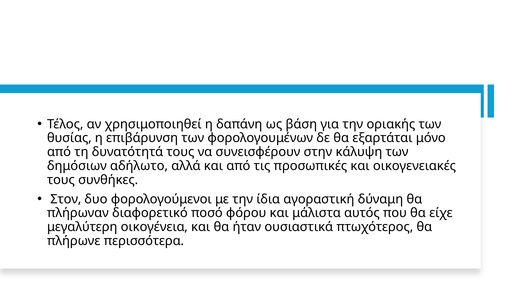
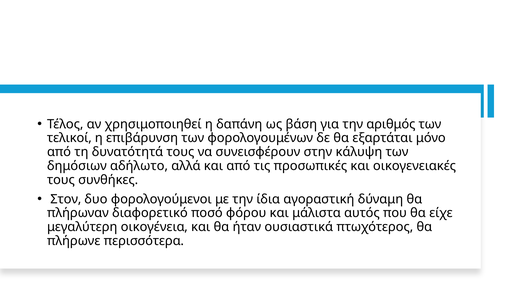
οριακής: οριακής -> αριθμός (391, 124)
θυσίας: θυσίας -> τελικοί (69, 138)
